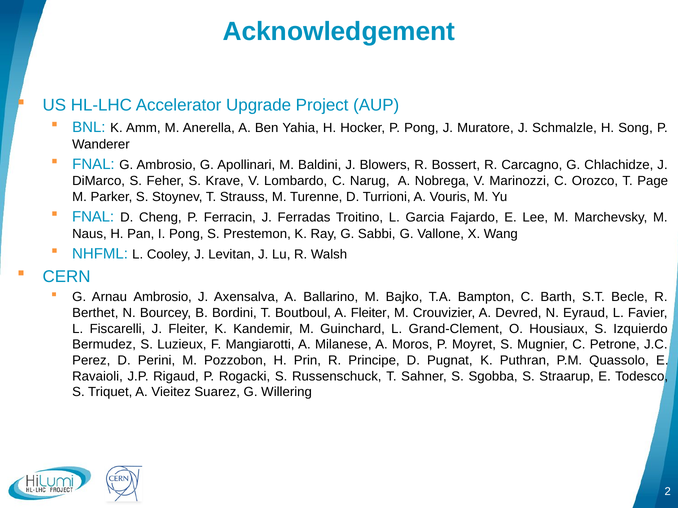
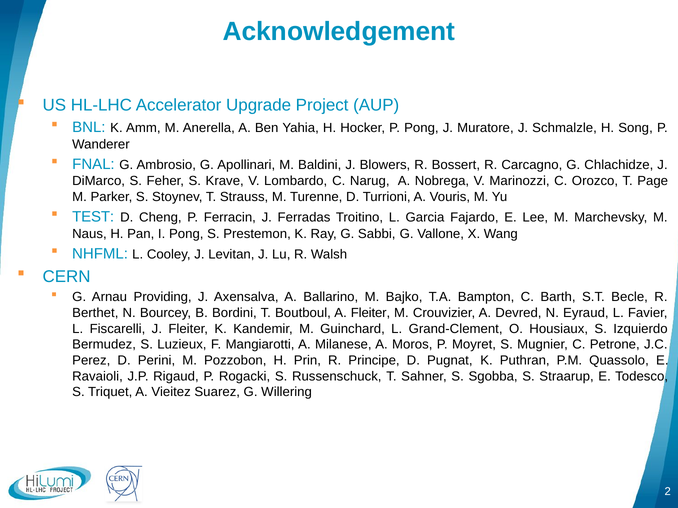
FNAL: FNAL -> TEST (93, 217)
Arnau Ambrosio: Ambrosio -> Providing (163, 297)
